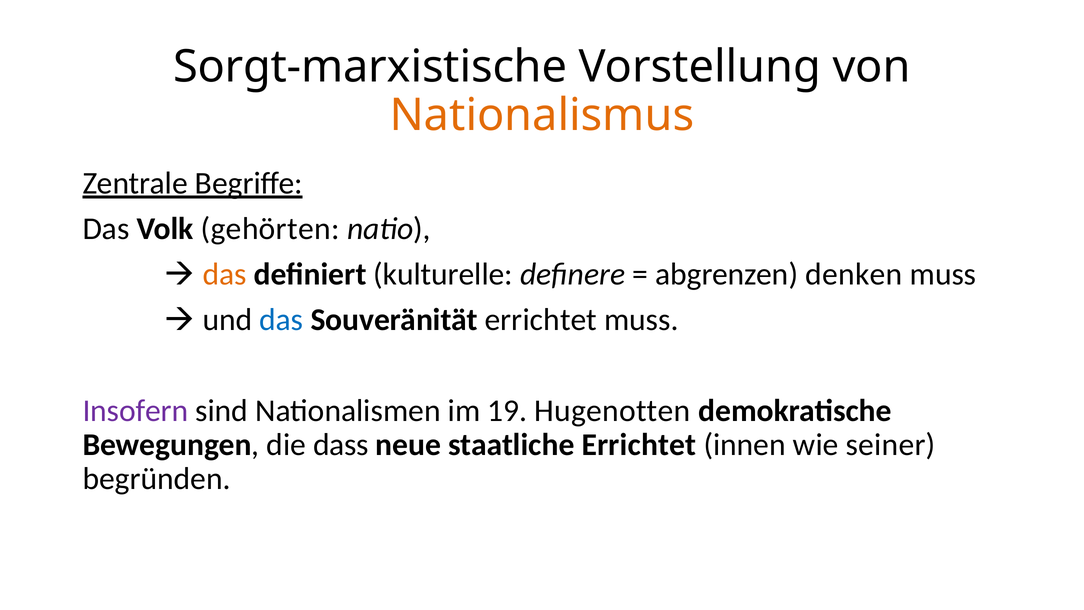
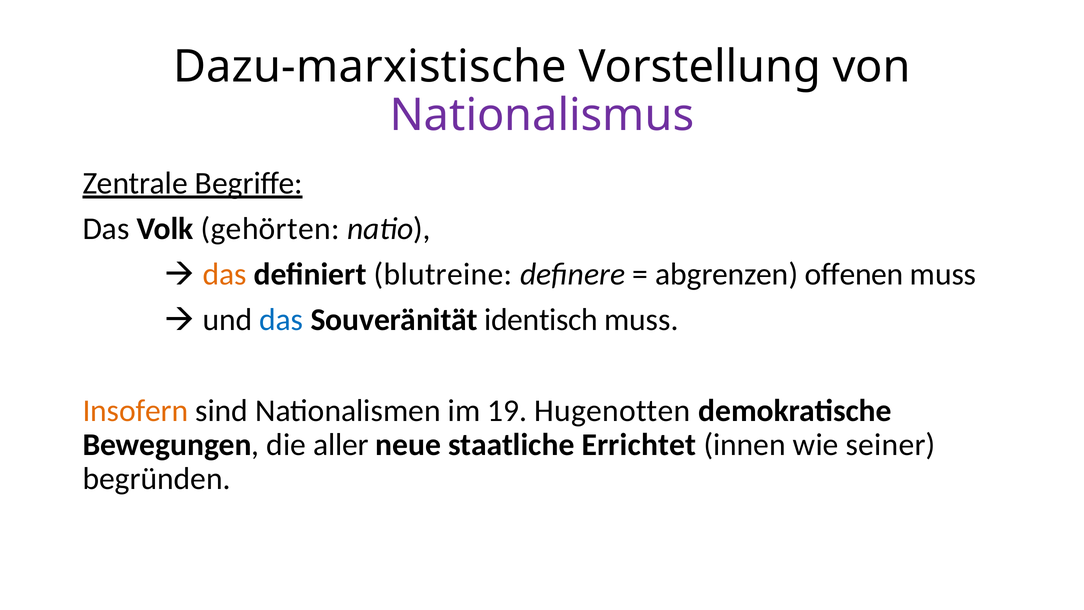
Sorgt-marxistische: Sorgt-marxistische -> Dazu-marxistische (370, 67)
Nationalismus colour: orange -> purple (542, 115)
kulturelle: kulturelle -> blutreine (443, 274)
denken: denken -> offenen (854, 274)
Souveränität errichtet: errichtet -> identisch (541, 320)
Insofern colour: purple -> orange (135, 411)
dass: dass -> aller (341, 445)
